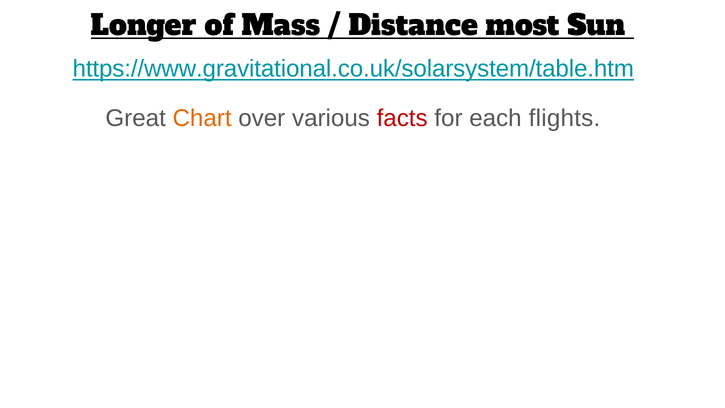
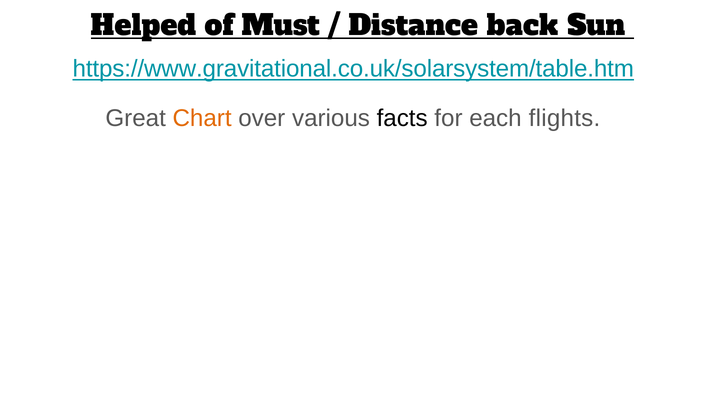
Longer: Longer -> Helped (144, 26)
Mass: Mass -> Must (281, 26)
most: most -> back (523, 26)
facts colour: red -> black (402, 118)
